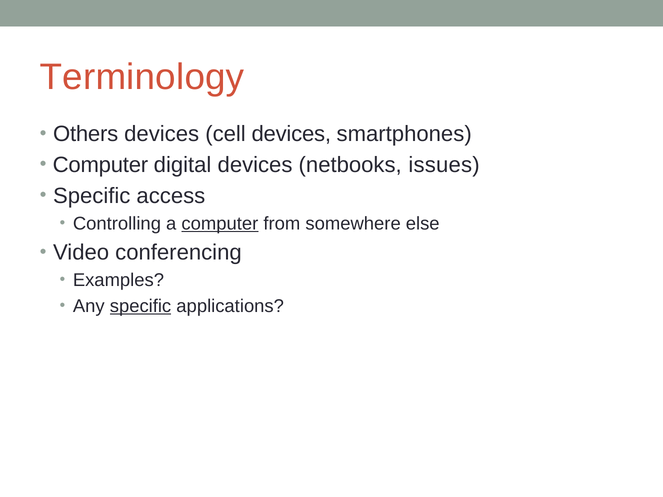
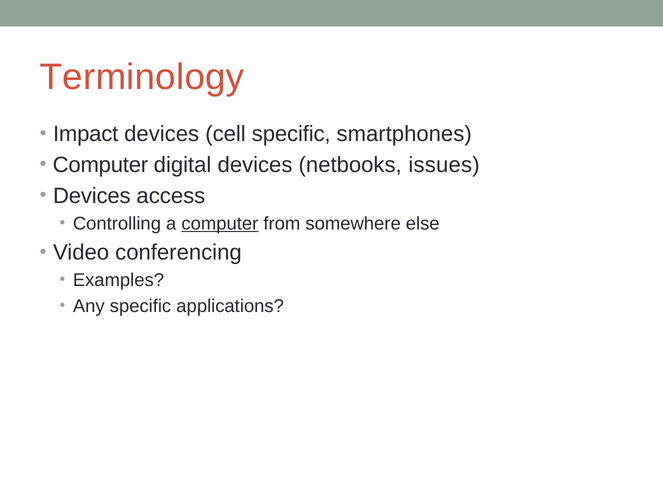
Others: Others -> Impact (86, 134)
cell devices: devices -> specific (291, 134)
Specific: Specific -> Devices (92, 196)
specific underline: present -> none (141, 306)
